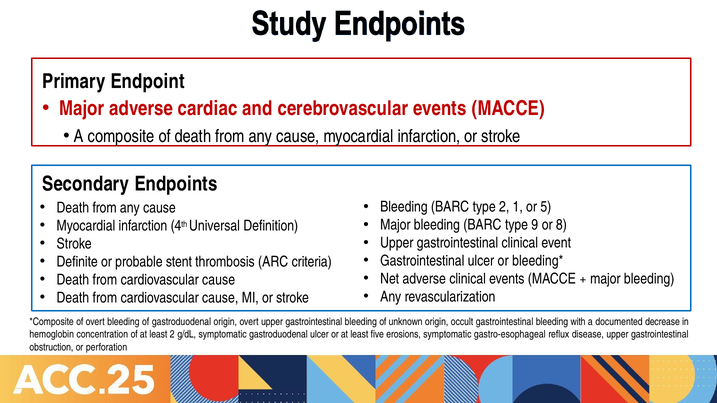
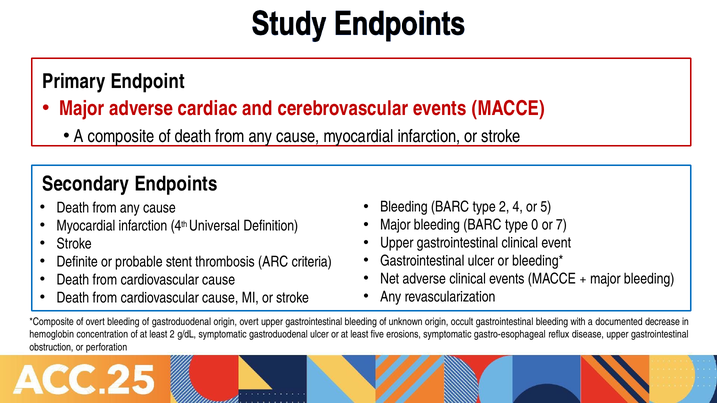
1: 1 -> 4 (518, 207)
9: 9 -> 0 (535, 225)
8: 8 -> 7 (561, 225)
